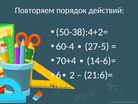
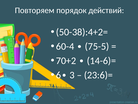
27-5: 27-5 -> 75-5 (97, 46)
70+4: 70+4 -> 70+2 (66, 60)
2: 2 -> 3 (72, 75)
21:6)=: 21:6)= -> 23:6)= (98, 75)
